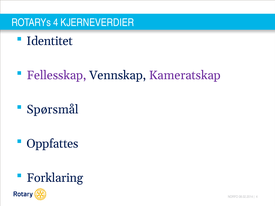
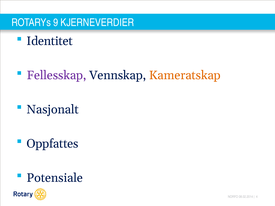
ROTARYs 4: 4 -> 9 (56, 23)
Kameratskap colour: purple -> orange (185, 75)
Spørsmål: Spørsmål -> Nasjonalt (53, 110)
Forklaring: Forklaring -> Potensiale (55, 178)
